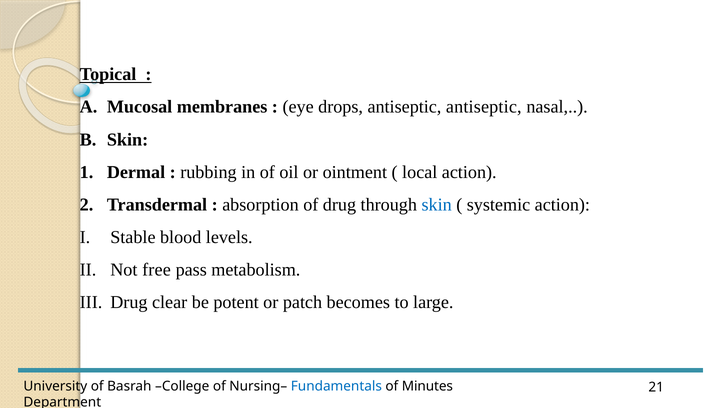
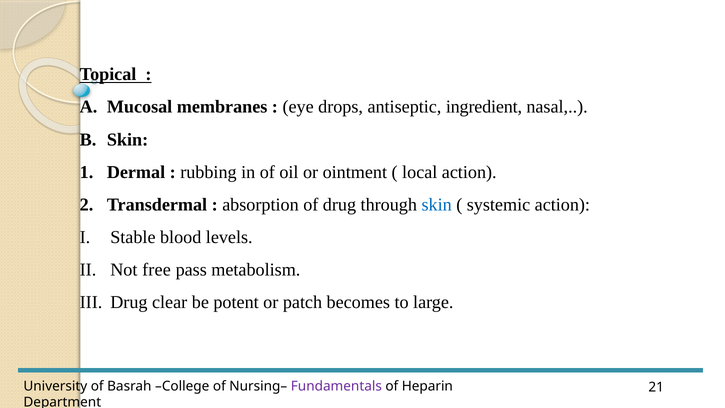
antiseptic antiseptic: antiseptic -> ingredient (484, 107)
Fundamentals colour: blue -> purple (336, 386)
Minutes: Minutes -> Heparin (427, 386)
